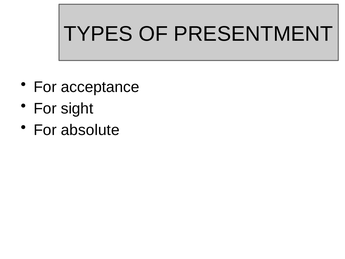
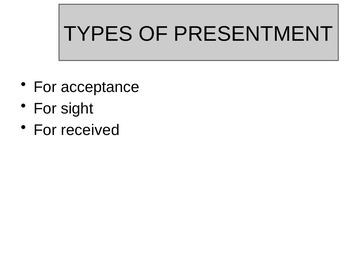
absolute: absolute -> received (90, 130)
